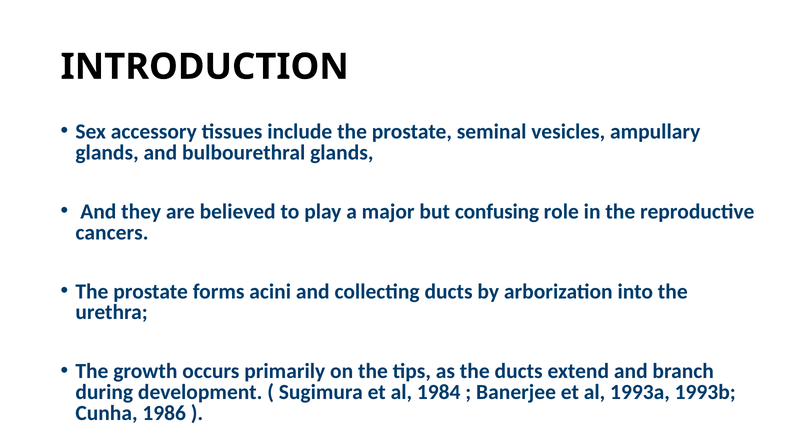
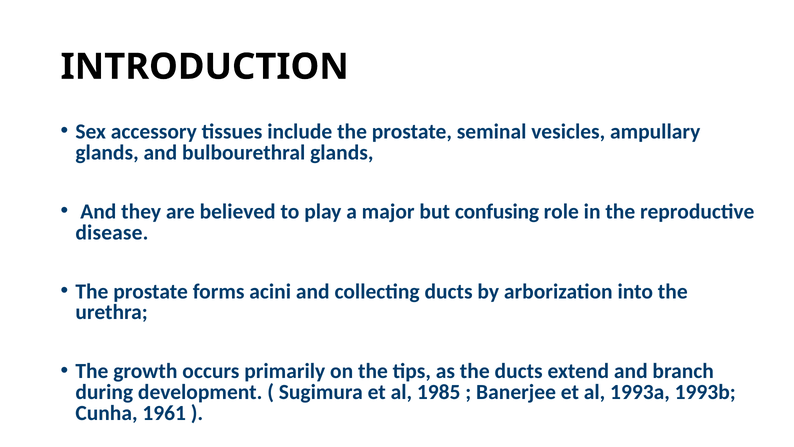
cancers: cancers -> disease (112, 232)
1984: 1984 -> 1985 (439, 392)
1986: 1986 -> 1961 (164, 413)
